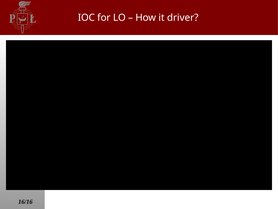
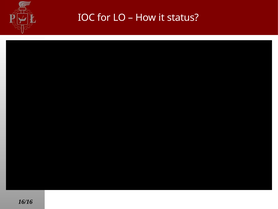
driver: driver -> status (183, 18)
